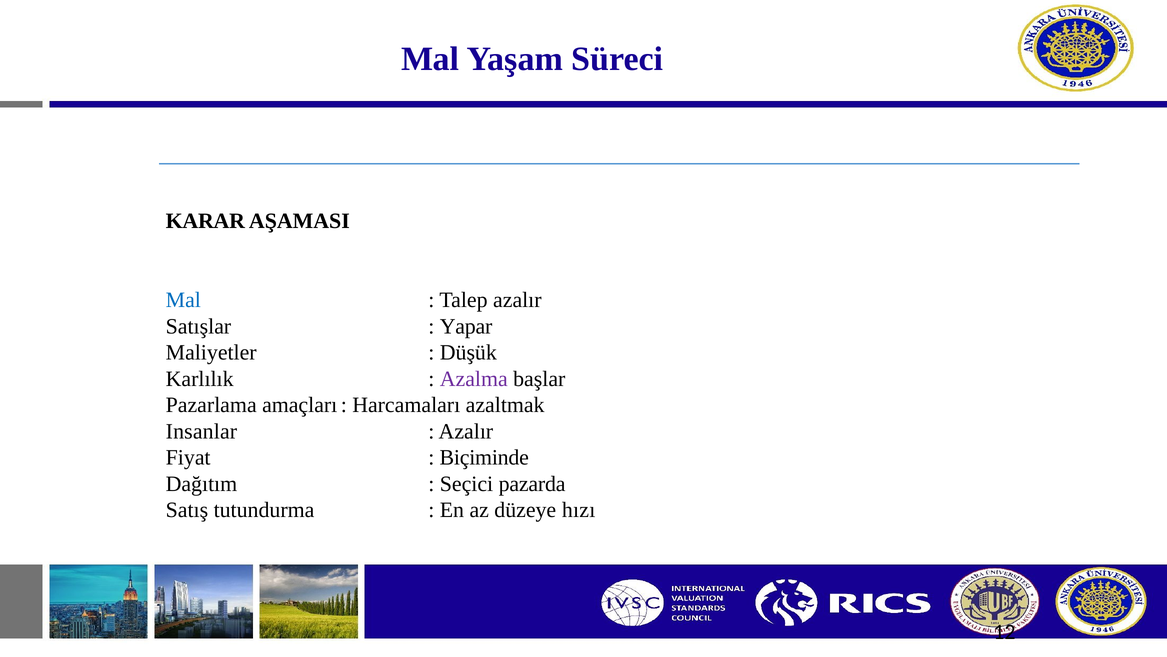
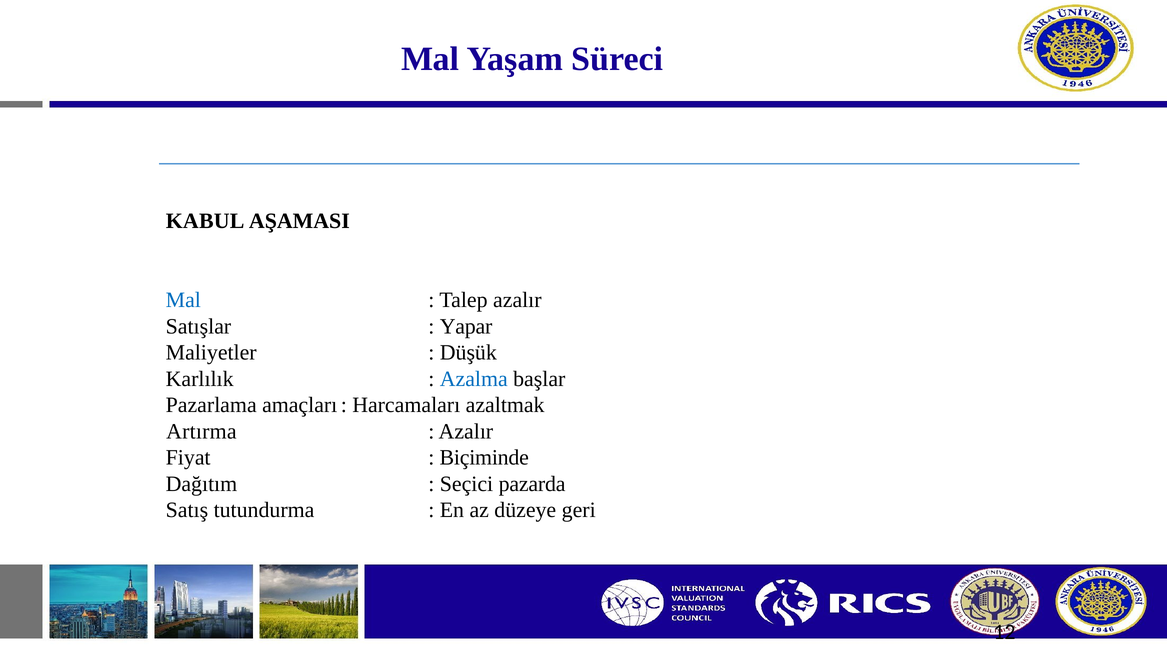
KARAR: KARAR -> KABUL (205, 221)
Azalma colour: purple -> blue (474, 379)
Insanlar: Insanlar -> Artırma (201, 431)
hızı: hızı -> geri (579, 510)
